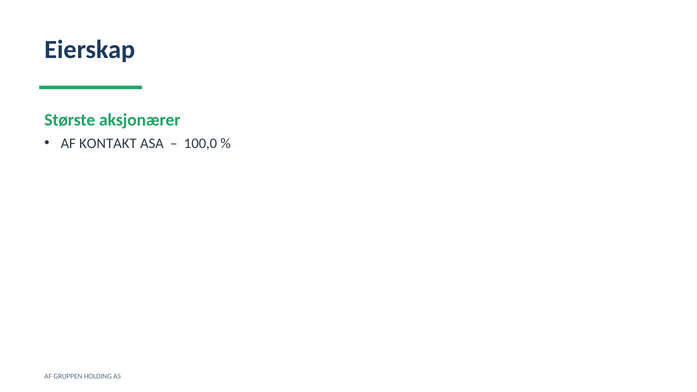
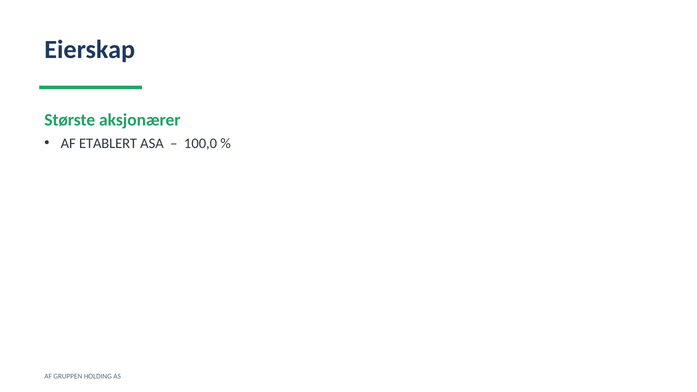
KONTAKT: KONTAKT -> ETABLERT (108, 143)
